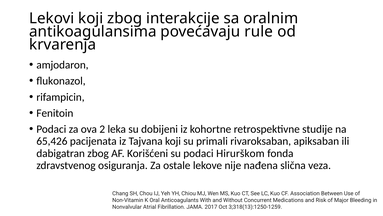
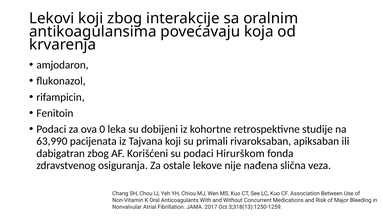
rule: rule -> koja (259, 31)
2: 2 -> 0 (102, 129)
65,426: 65,426 -> 63,990 (52, 141)
